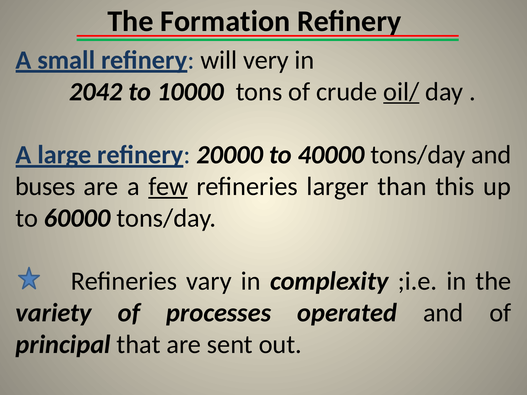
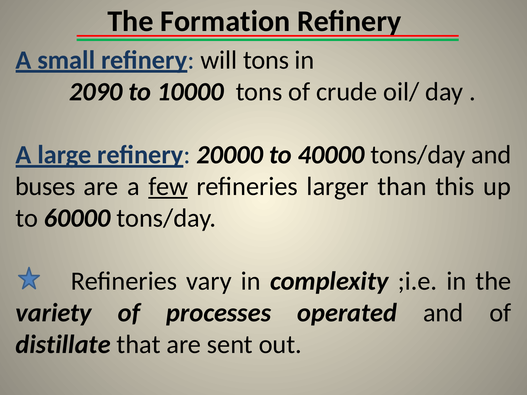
will very: very -> tons (266, 60)
2042: 2042 -> 2090 (96, 92)
oil/ underline: present -> none (401, 92)
principal: principal -> distillate (63, 345)
